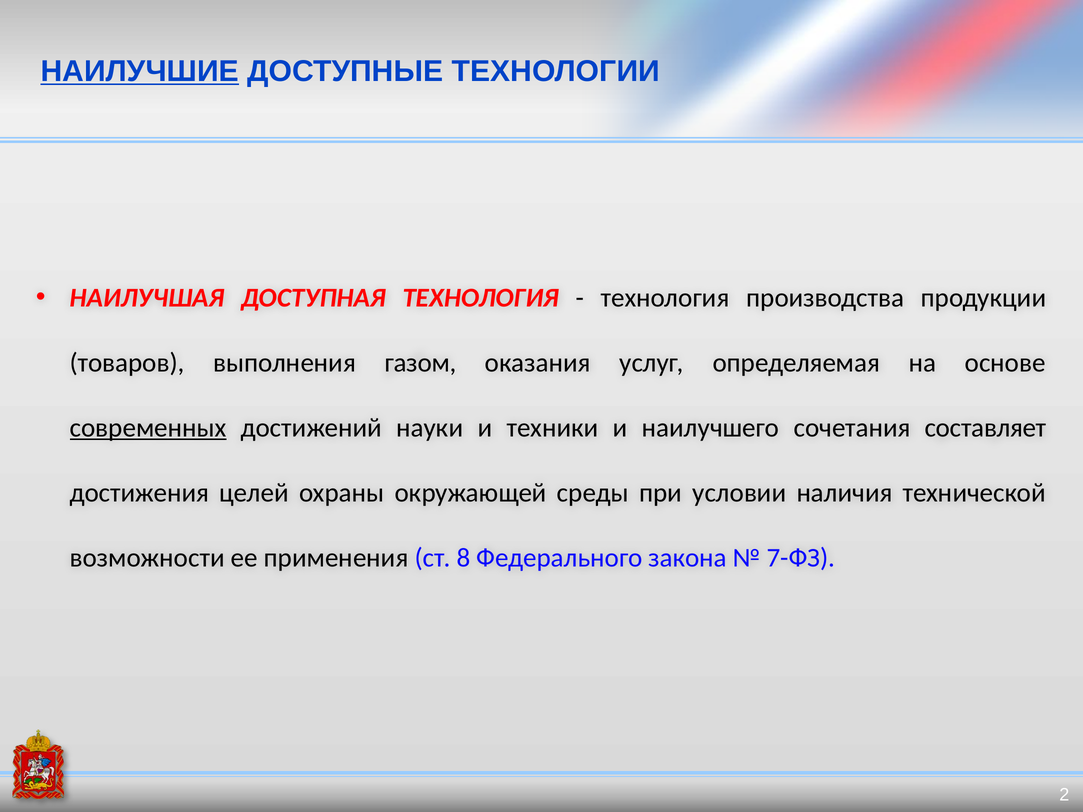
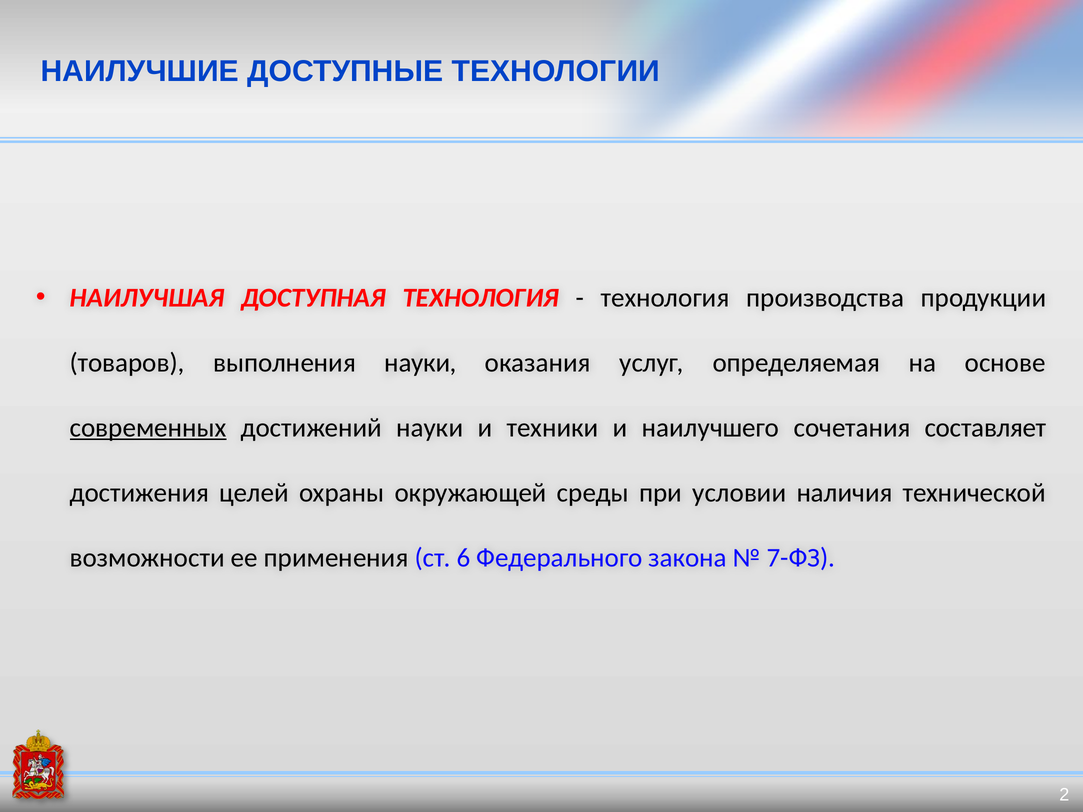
НАИЛУЧШИЕ underline: present -> none (140, 71)
выполнения газом: газом -> науки (421, 363)
8: 8 -> 6 (463, 558)
